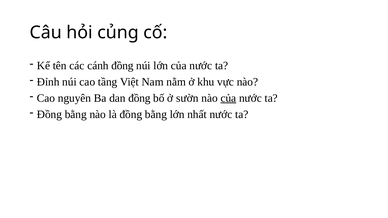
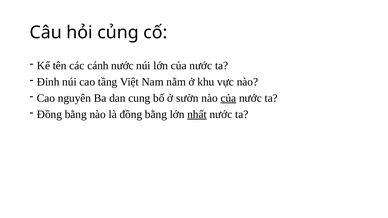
cánh đồng: đồng -> nước (122, 66)
dan đồng: đồng -> cung (139, 98)
nhất underline: none -> present (197, 114)
